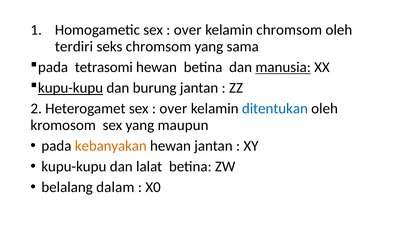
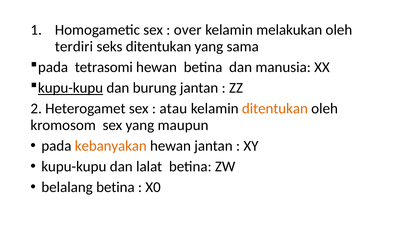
kelamin chromsom: chromsom -> melakukan (289, 30)
seks chromsom: chromsom -> ditentukan (159, 47)
manusia underline: present -> none (283, 67)
over: over -> atau (173, 109)
ditentukan colour: blue -> orange (275, 109)
belalang dalam: dalam -> betina (115, 187)
